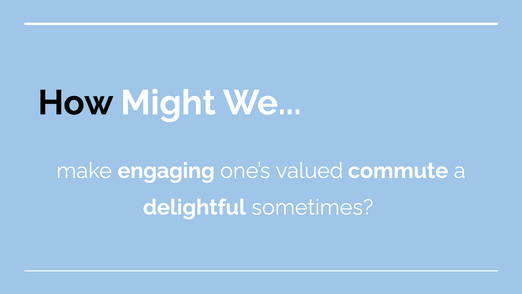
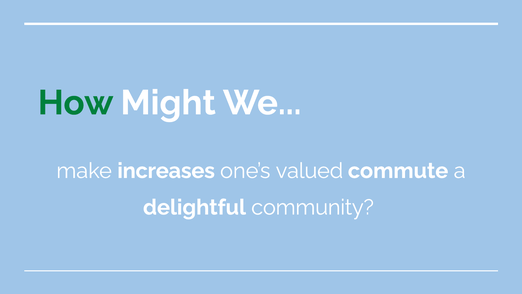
How colour: black -> green (76, 103)
engaging: engaging -> increases (166, 171)
sometimes: sometimes -> community (313, 207)
